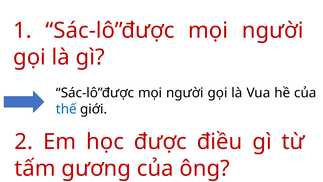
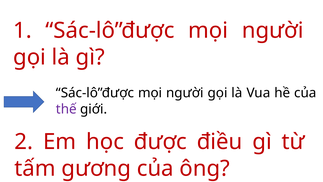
thế colour: blue -> purple (66, 109)
